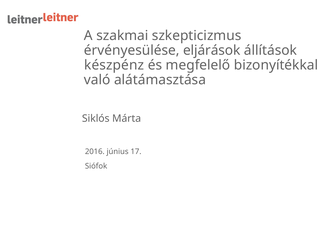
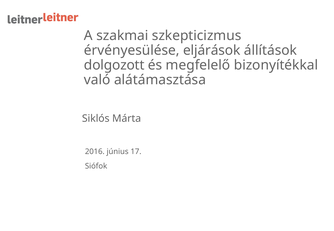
készpénz: készpénz -> dolgozott (114, 65)
